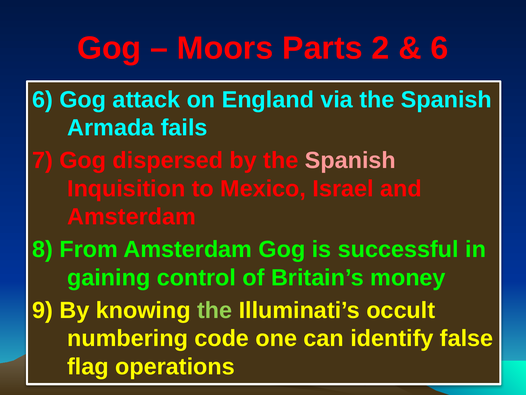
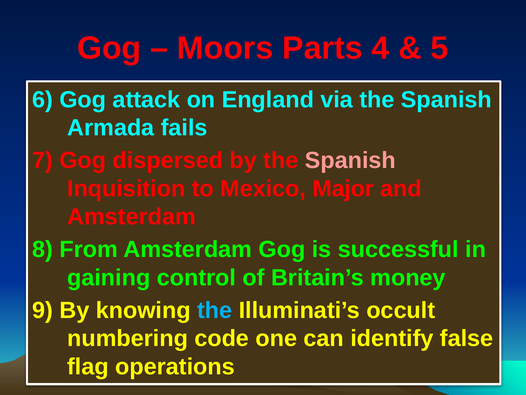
2: 2 -> 4 (381, 48)
6: 6 -> 5 (439, 48)
Israel: Israel -> Major (343, 188)
the colour: light green -> light blue (215, 310)
